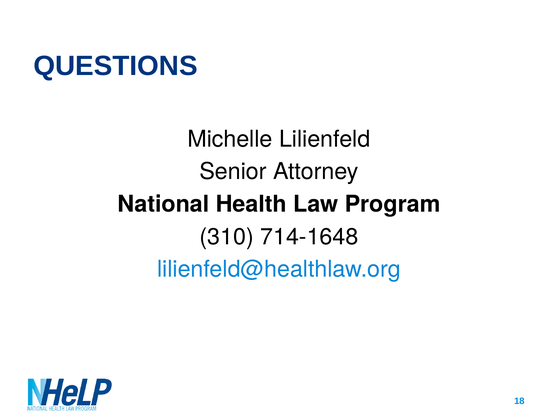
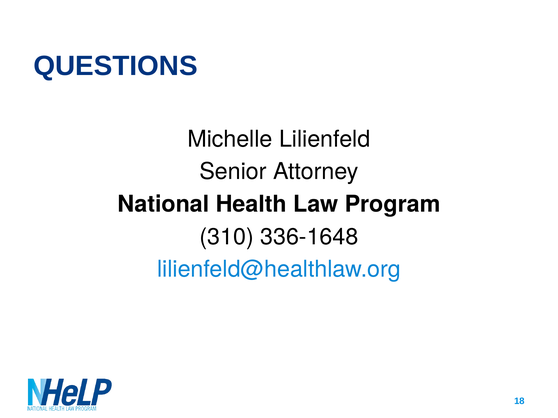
714-1648: 714-1648 -> 336-1648 (309, 237)
